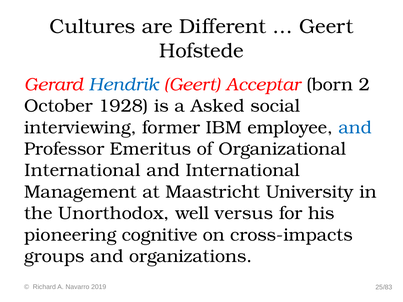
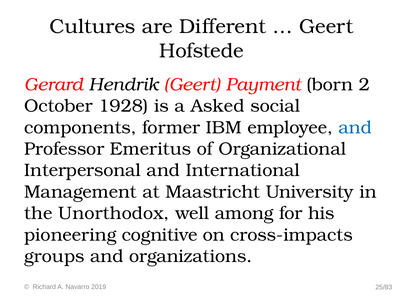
Hendrik colour: blue -> black (124, 85)
Acceptar: Acceptar -> Payment (263, 85)
interviewing: interviewing -> components (80, 128)
International: International -> Interpersonal (83, 171)
versus: versus -> among (244, 214)
